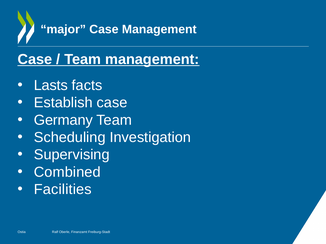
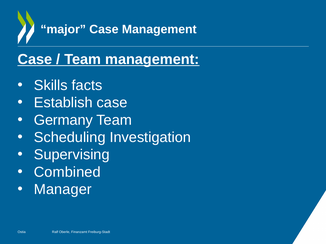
Lasts: Lasts -> Skills (51, 85)
Facilities: Facilities -> Manager (63, 190)
